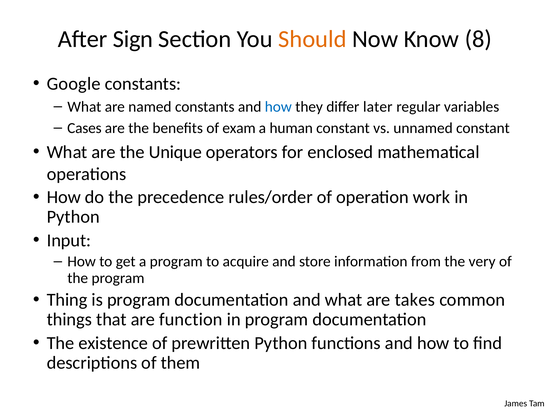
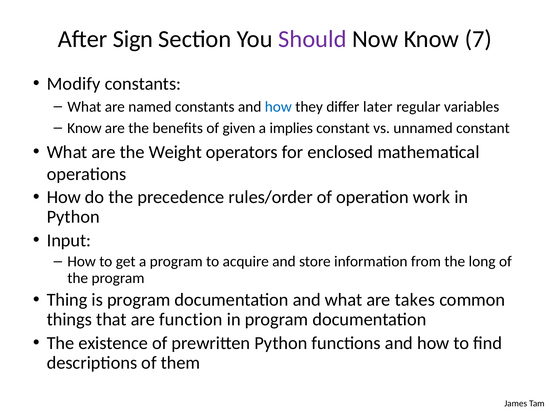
Should colour: orange -> purple (312, 39)
8: 8 -> 7 (478, 39)
Google: Google -> Modify (74, 84)
Cases: Cases -> Know (84, 128)
exam: exam -> given (239, 128)
human: human -> implies (291, 128)
Unique: Unique -> Weight (175, 152)
very: very -> long (482, 262)
